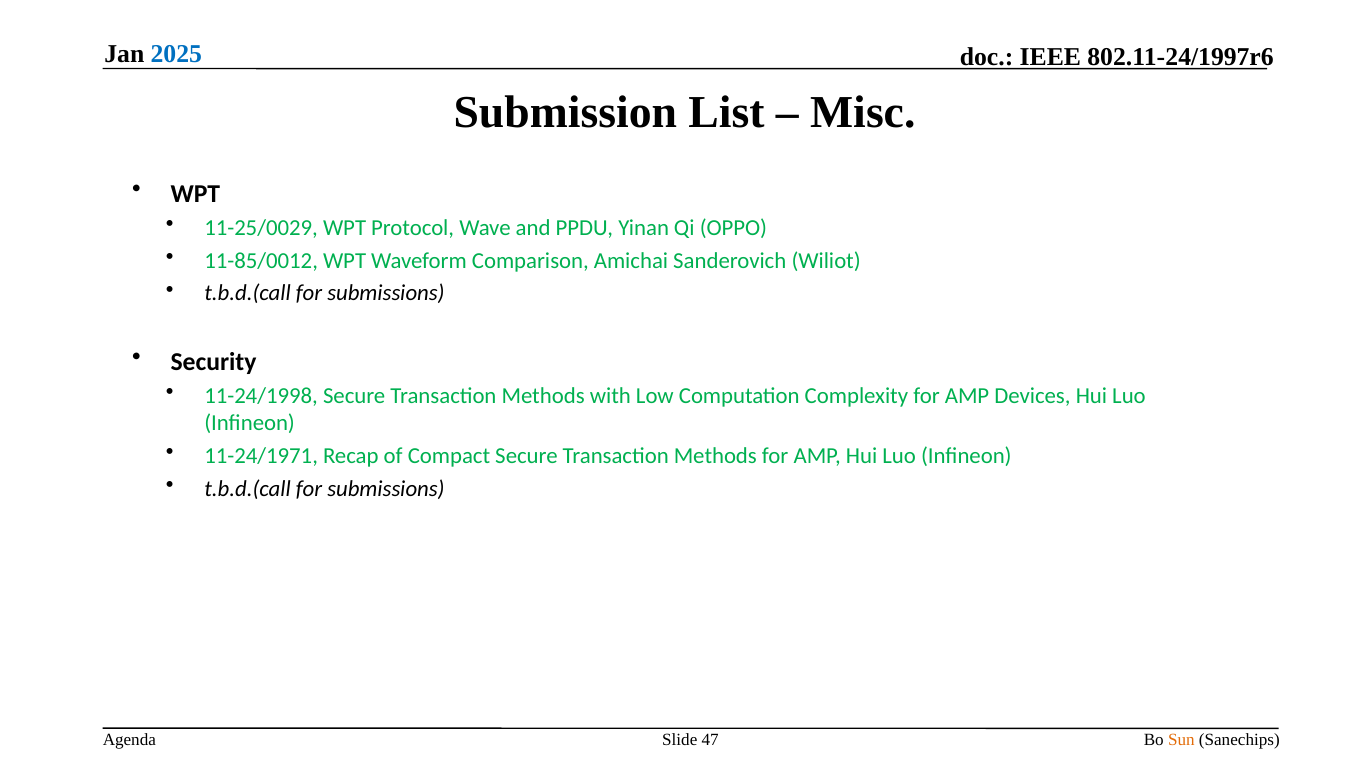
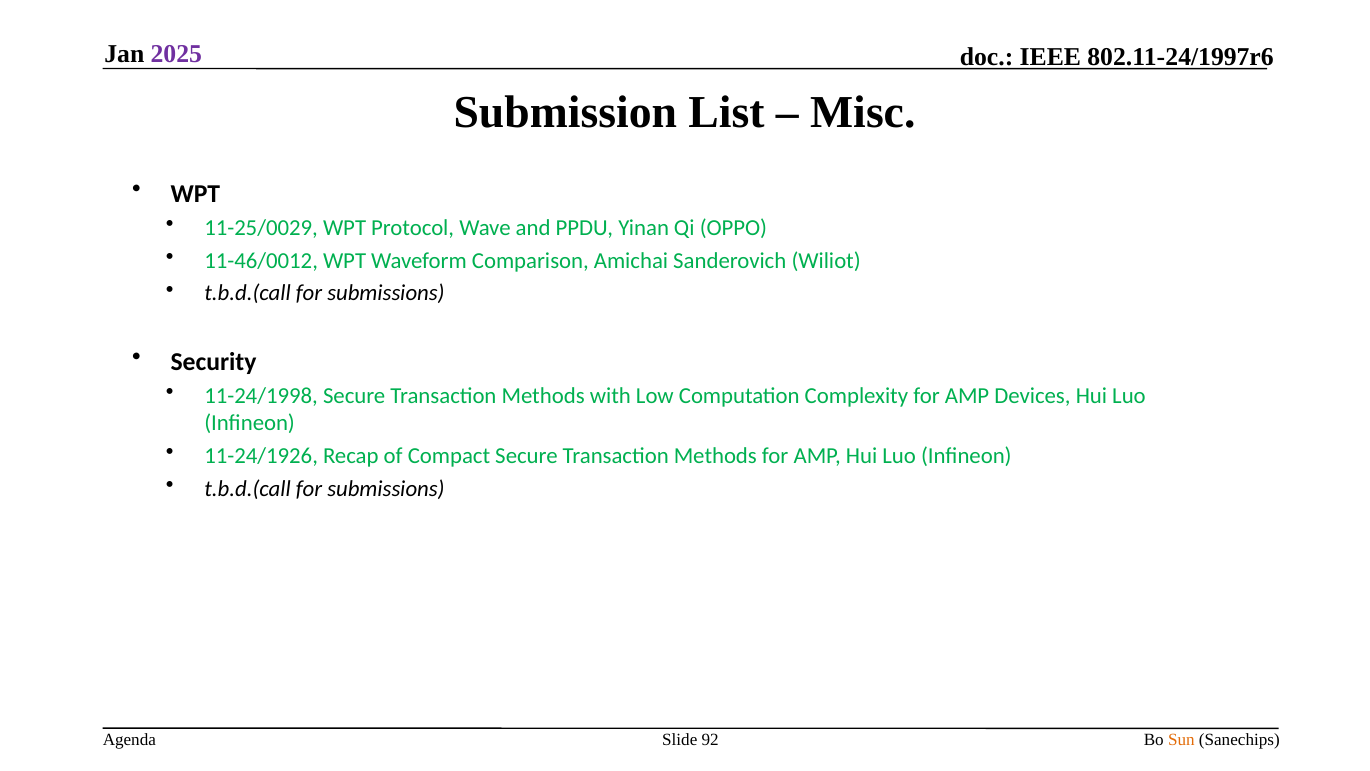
2025 colour: blue -> purple (176, 54)
11-85/0012: 11-85/0012 -> 11-46/0012 (261, 260)
11-24/1971: 11-24/1971 -> 11-24/1926 (261, 456)
47: 47 -> 92 (710, 739)
